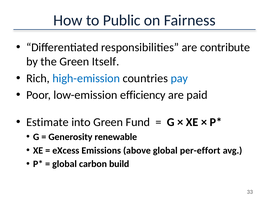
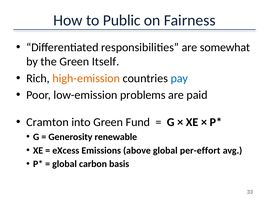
contribute: contribute -> somewhat (225, 47)
high-emission colour: blue -> orange (86, 79)
efficiency: efficiency -> problems (143, 95)
Estimate: Estimate -> Cramton (47, 123)
build: build -> basis (119, 165)
